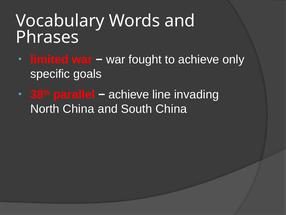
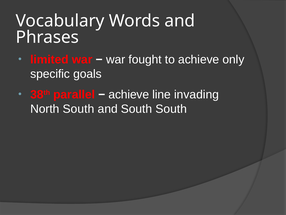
North China: China -> South (78, 109)
South China: China -> South (171, 109)
